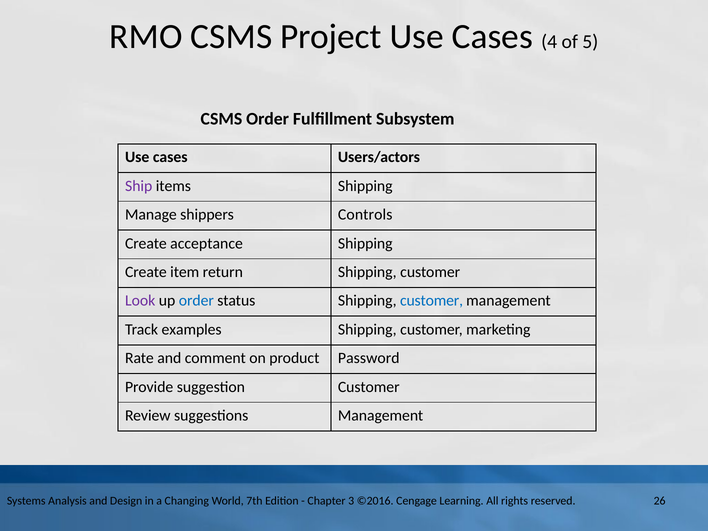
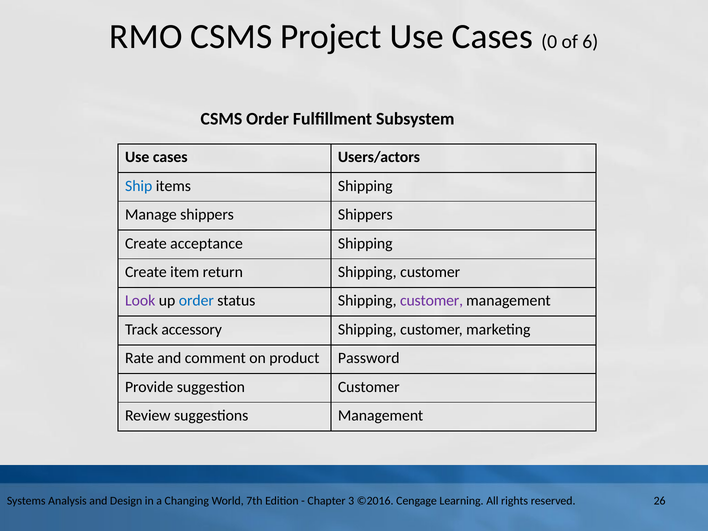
4: 4 -> 0 (549, 42)
5: 5 -> 6 (590, 42)
Ship colour: purple -> blue (139, 186)
shippers Controls: Controls -> Shippers (365, 215)
customer colour: blue -> purple (432, 301)
examples: examples -> accessory (192, 329)
